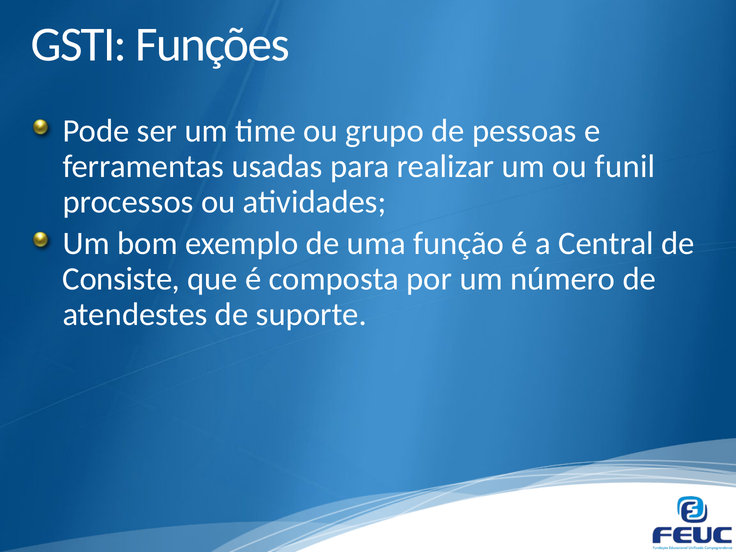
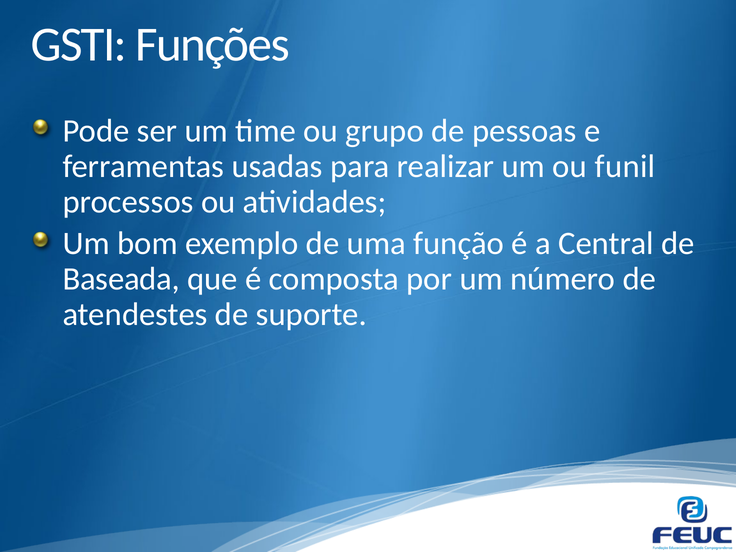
Consiste: Consiste -> Baseada (121, 279)
